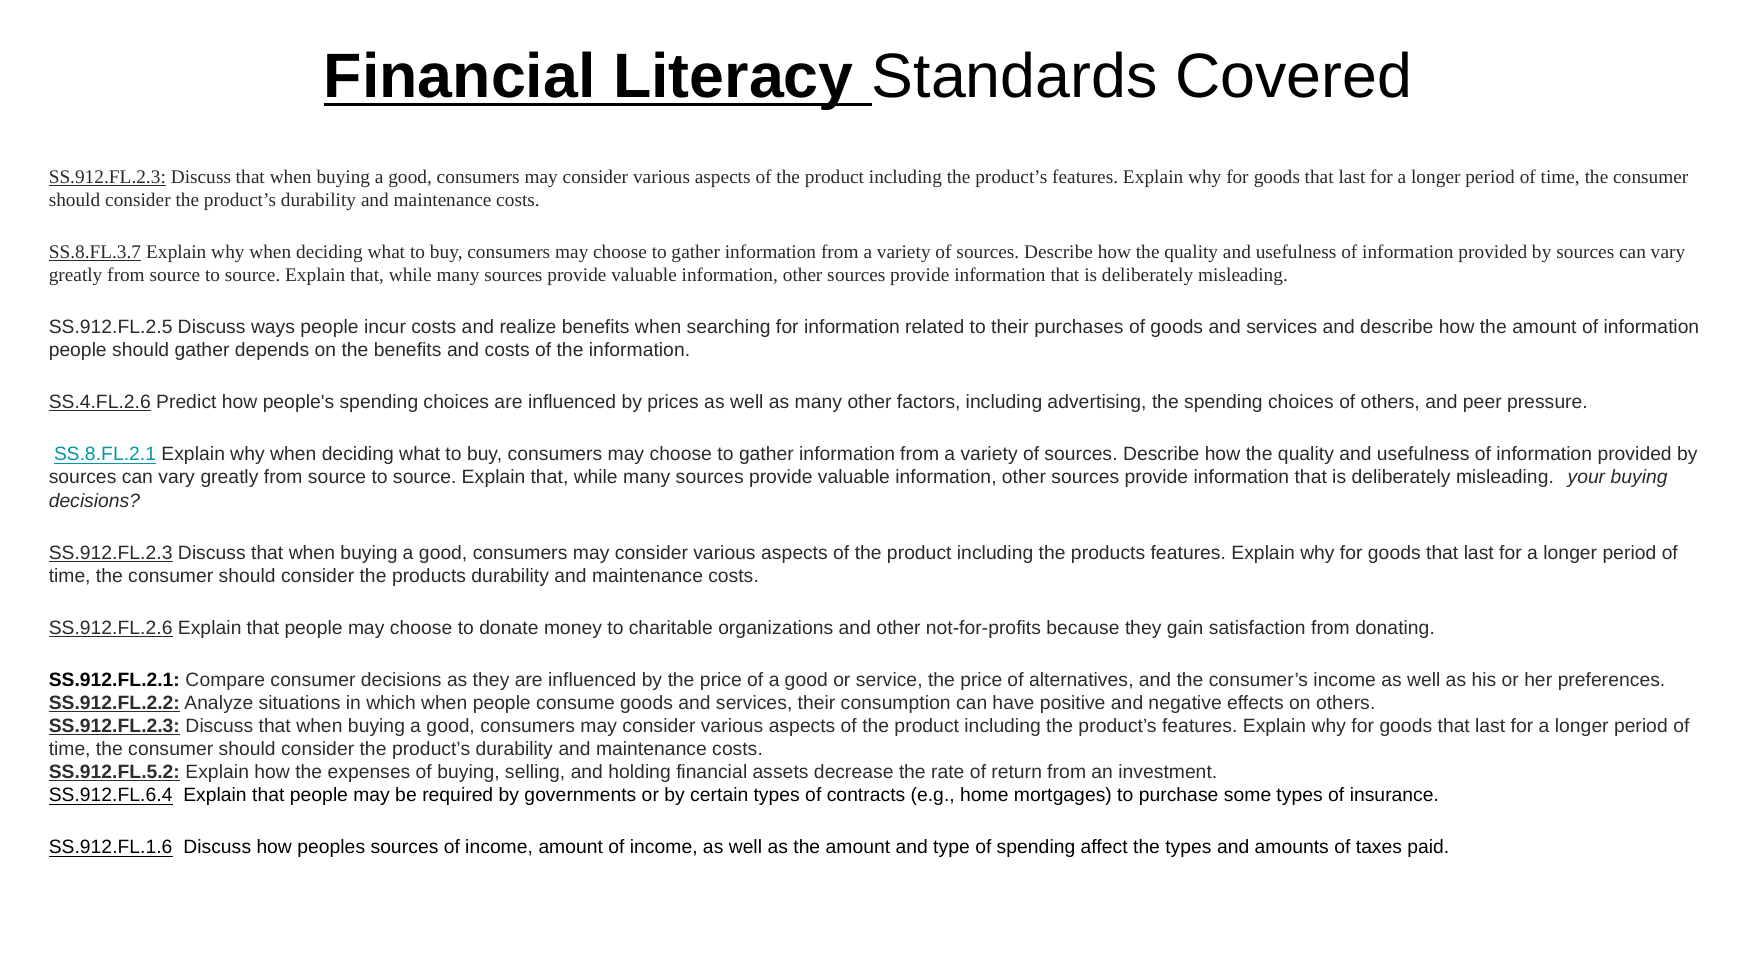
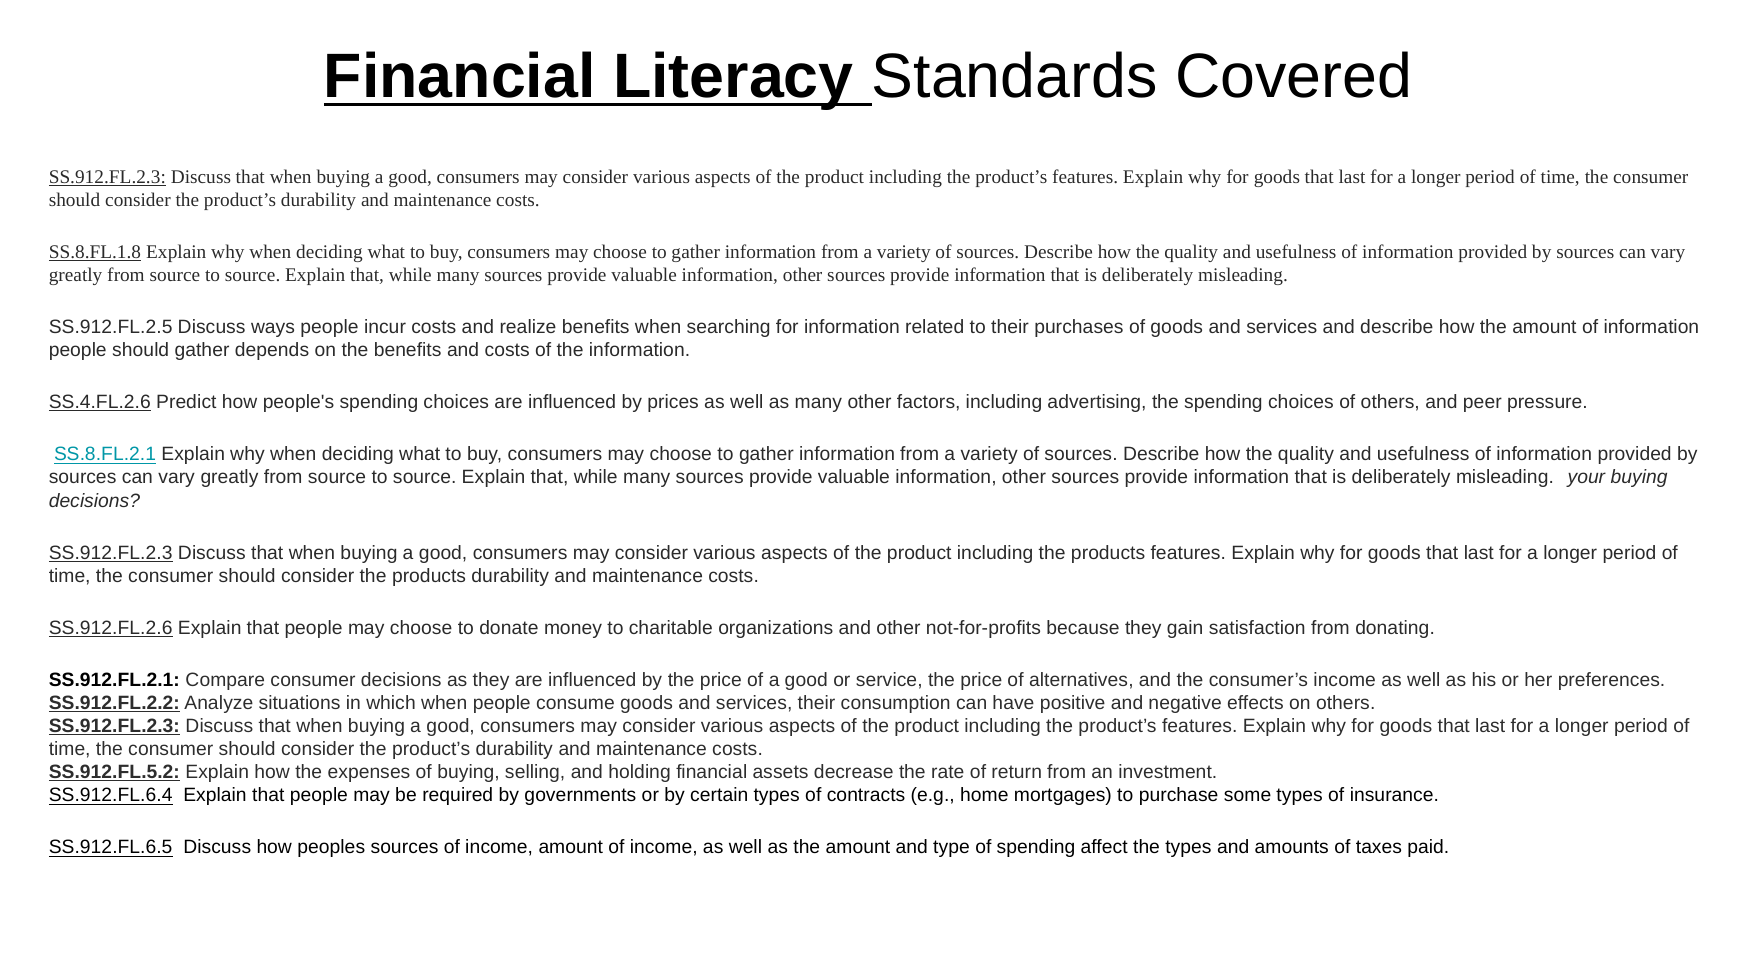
SS.8.FL.3.7: SS.8.FL.3.7 -> SS.8.FL.1.8 (95, 252)
SS.912.FL.1.6: SS.912.FL.1.6 -> SS.912.FL.6.5 (111, 848)
